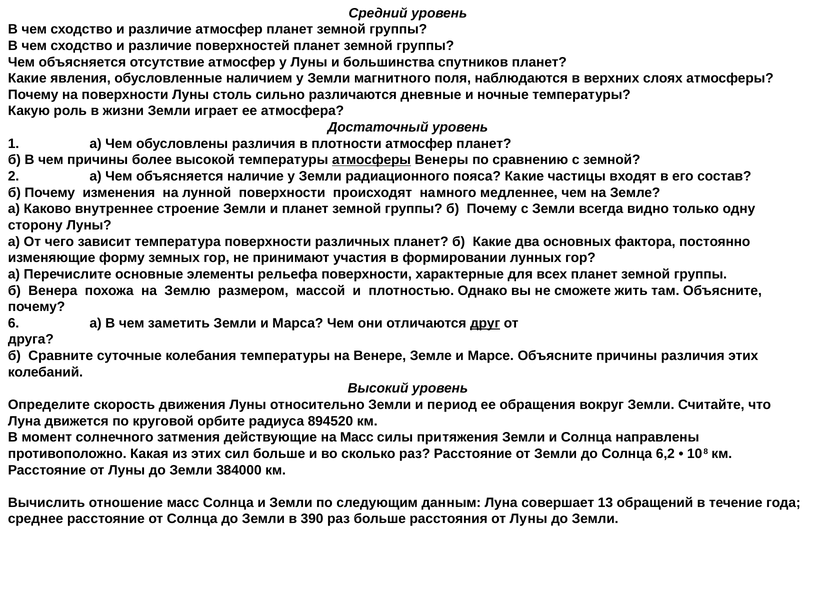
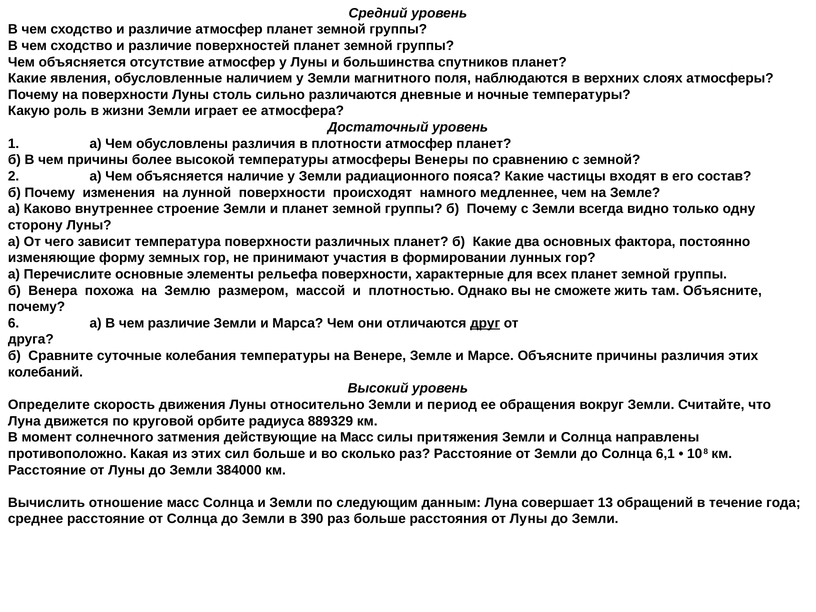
атмосферы underline: present -> none (372, 160)
чем заметить: заметить -> различие (179, 323)
894520: 894520 -> 889329 (330, 421)
6,2: 6,2 -> 6,1 (665, 454)
